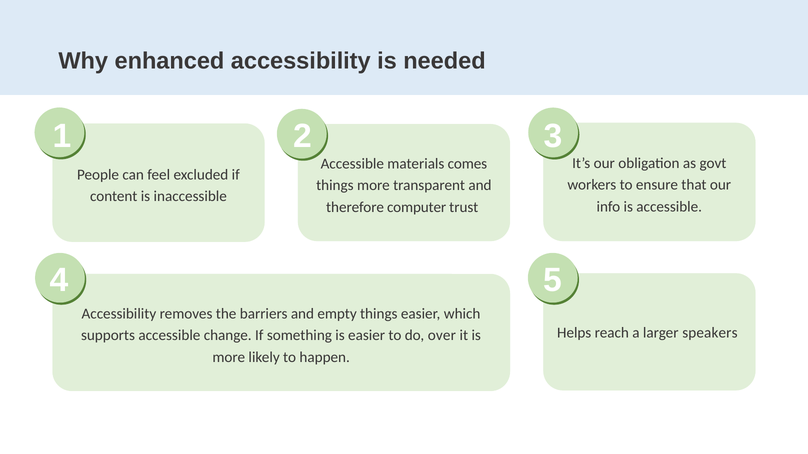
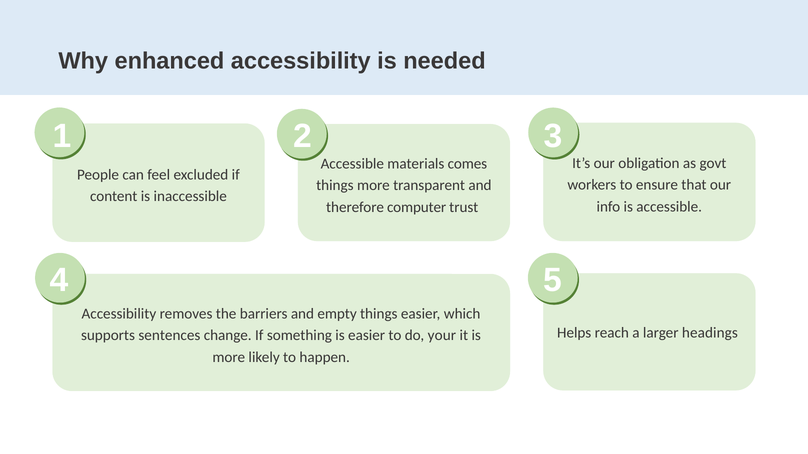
speakers: speakers -> headings (710, 333)
supports accessible: accessible -> sentences (169, 336)
over: over -> your (442, 336)
